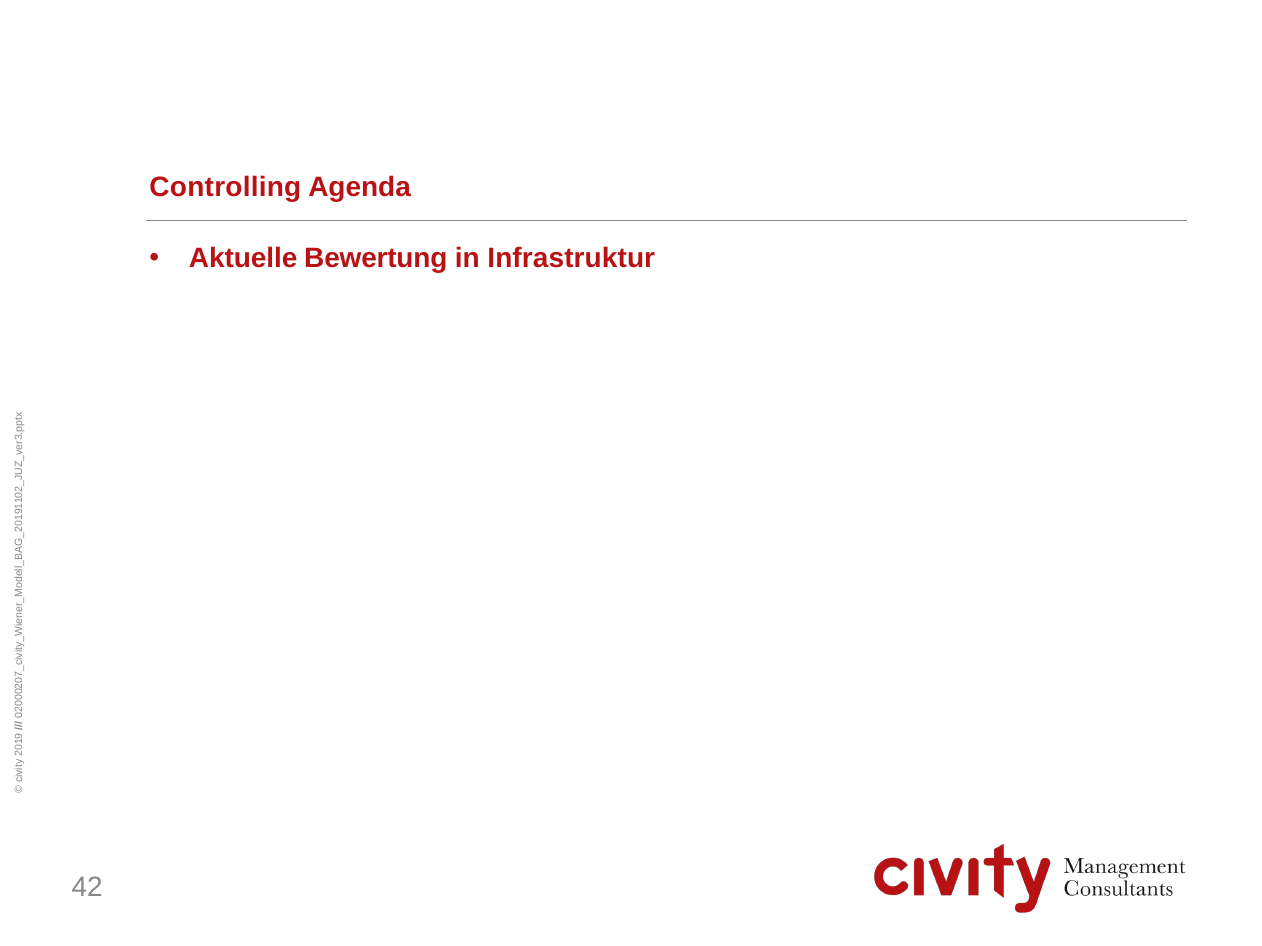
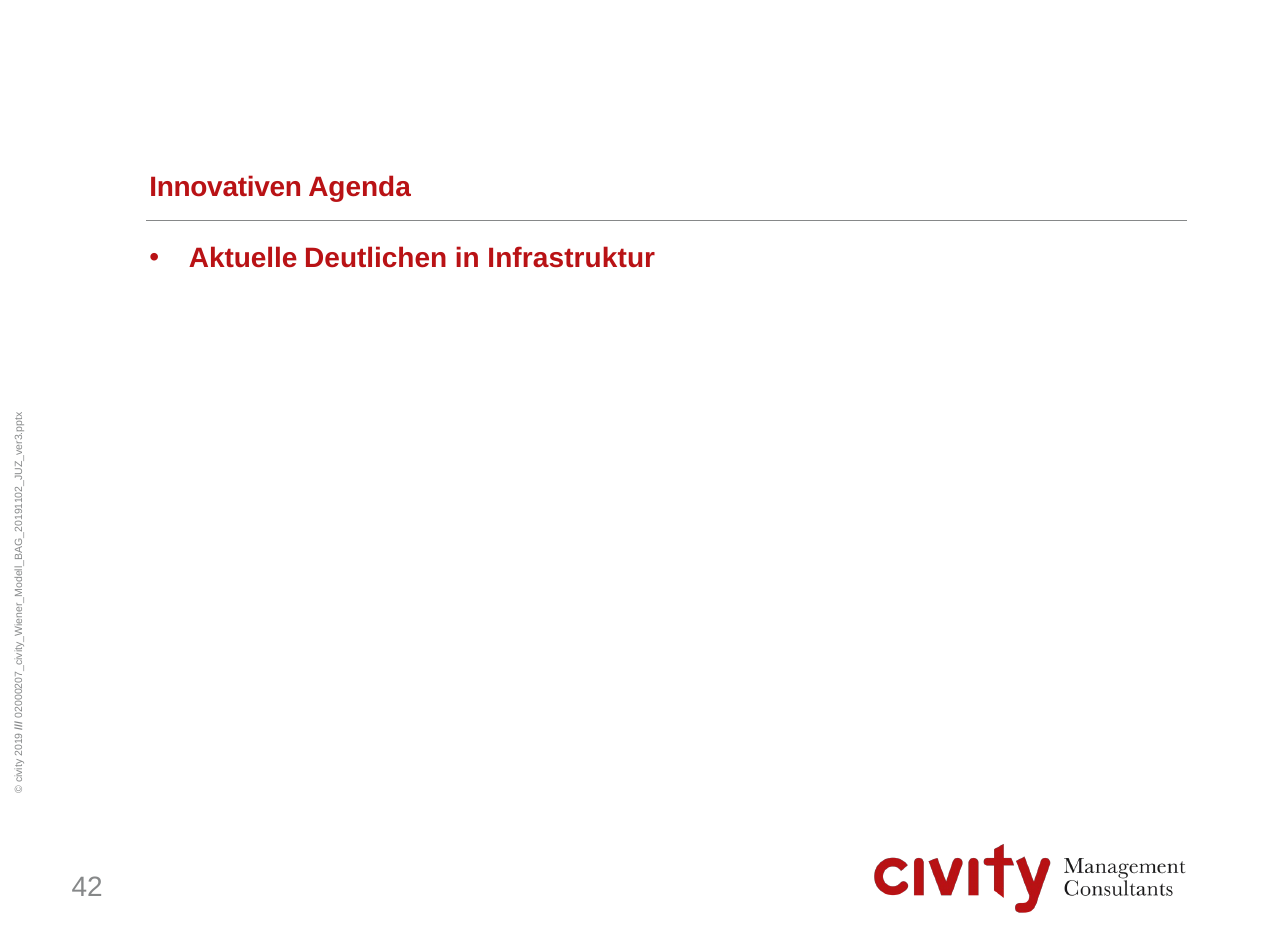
Controlling: Controlling -> Innovativen (226, 187)
Bewertung: Bewertung -> Deutlichen (376, 259)
